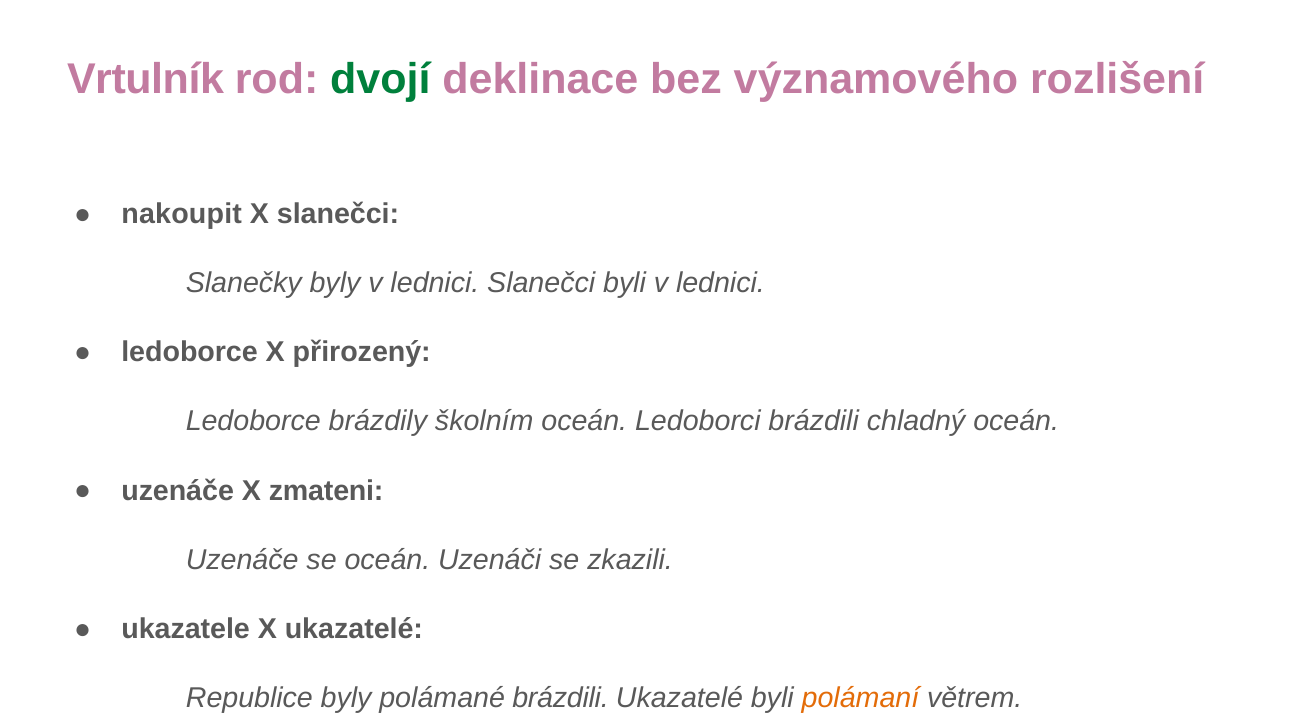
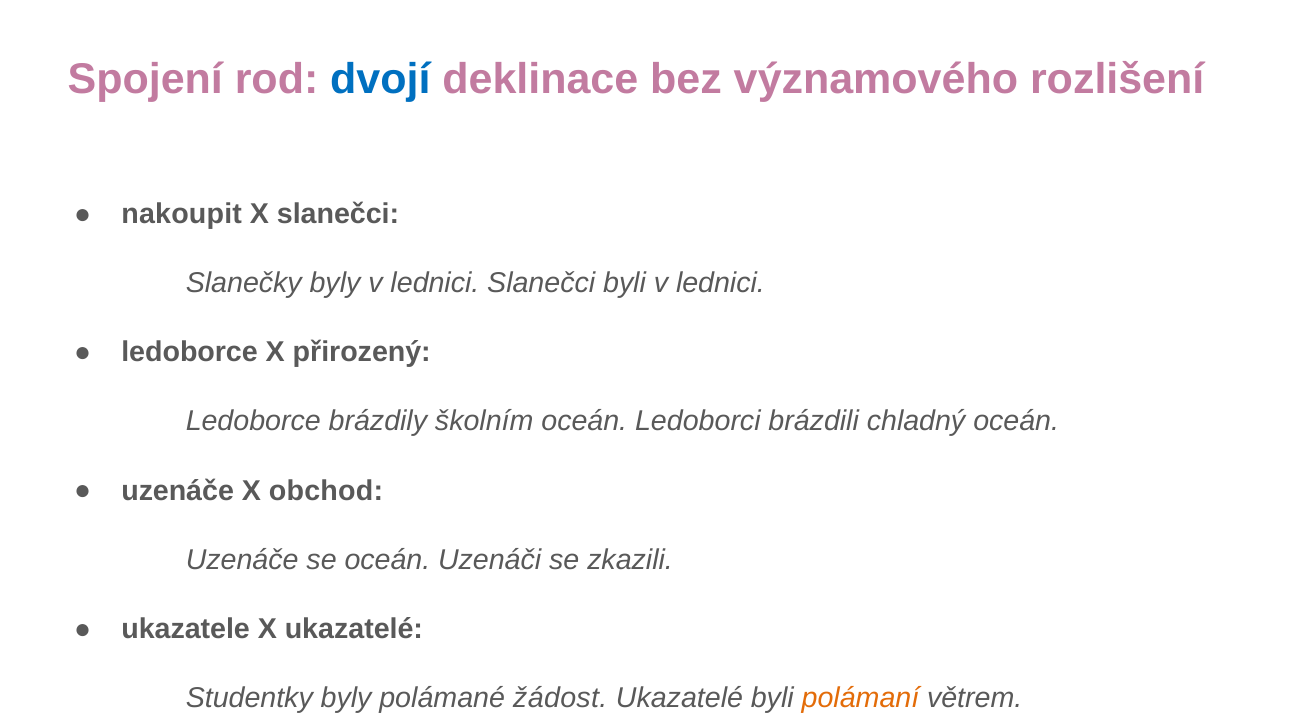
Vrtulník: Vrtulník -> Spojení (145, 79)
dvojí colour: green -> blue (380, 79)
zmateni: zmateni -> obchod (326, 491)
Republice: Republice -> Studentky (249, 699)
polámané brázdili: brázdili -> žádost (560, 699)
